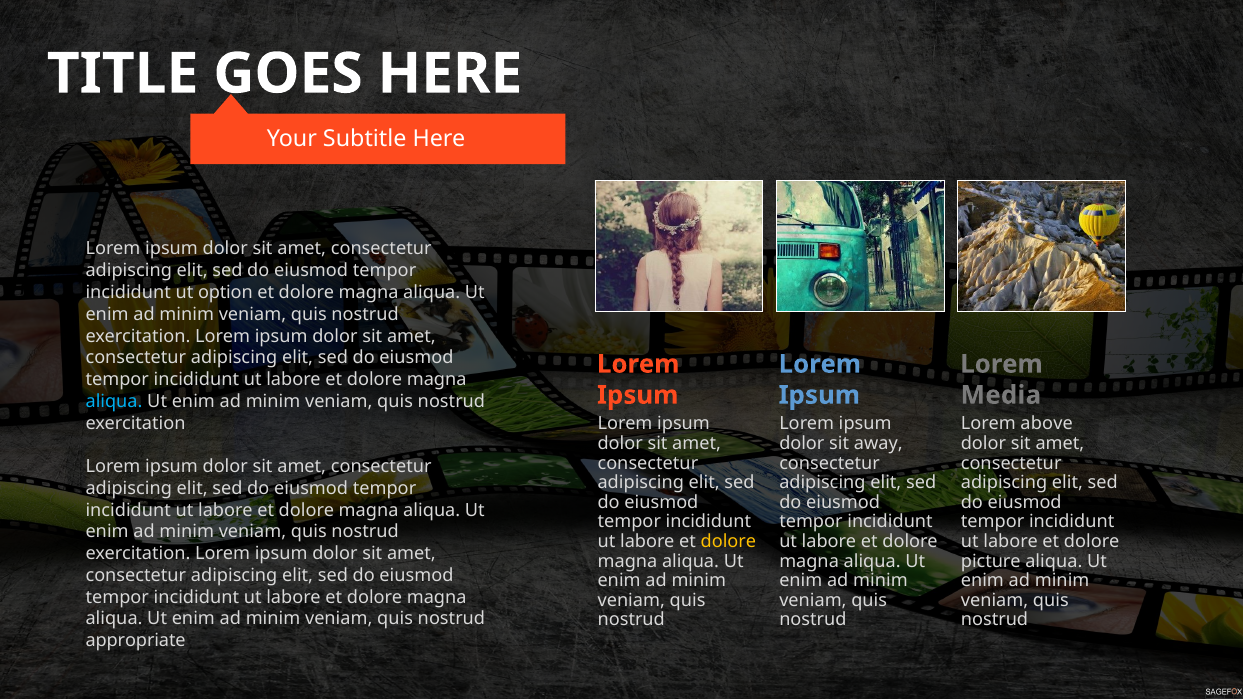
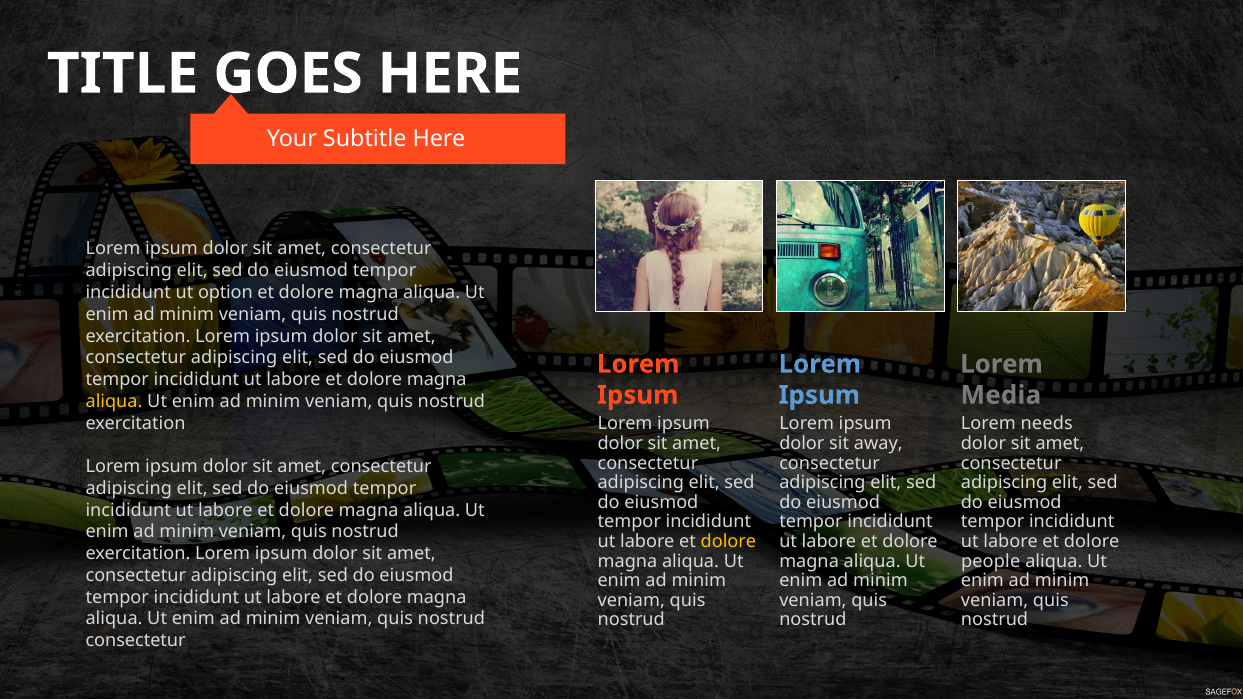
aliqua colour: light blue -> yellow (114, 401)
above: above -> needs (1047, 424)
picture: picture -> people (991, 561)
appropriate: appropriate -> consectetur (136, 641)
